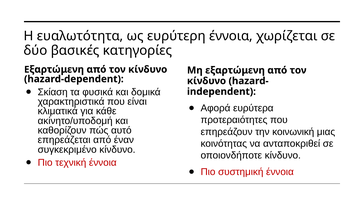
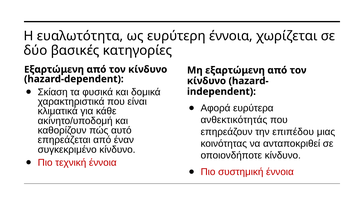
προτεραιότητες: προτεραιότητες -> ανθεκτικότητάς (234, 120)
κοινωνική: κοινωνική -> επιπέδου (293, 132)
